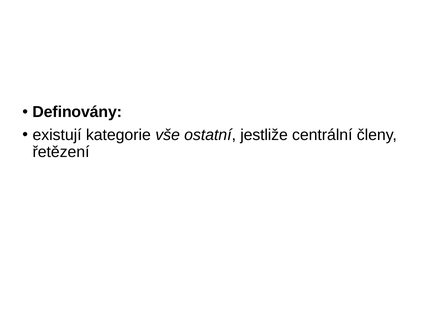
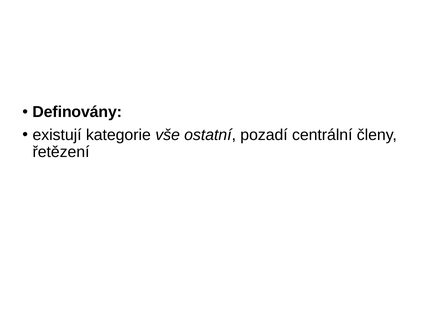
jestliže: jestliže -> pozadí (264, 135)
